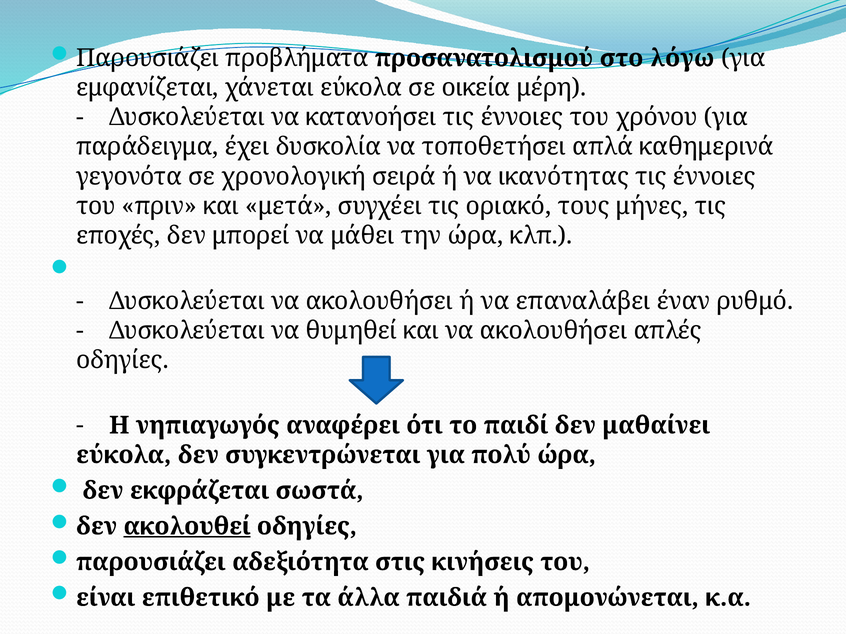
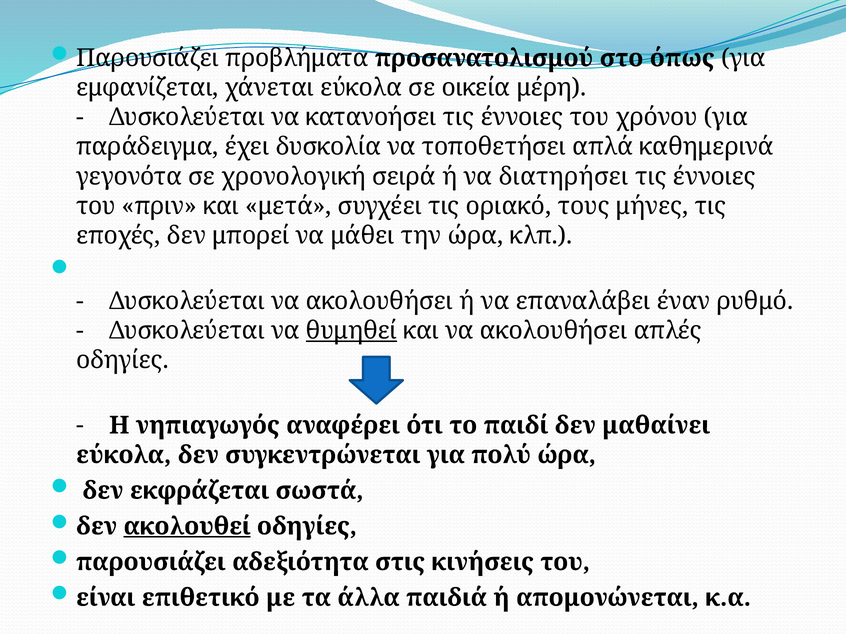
λόγω: λόγω -> όπως (682, 58)
ικανότητας: ικανότητας -> διατηρήσει (564, 177)
θυμηθεί underline: none -> present (351, 331)
